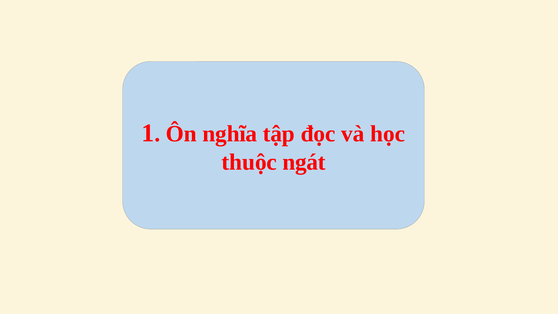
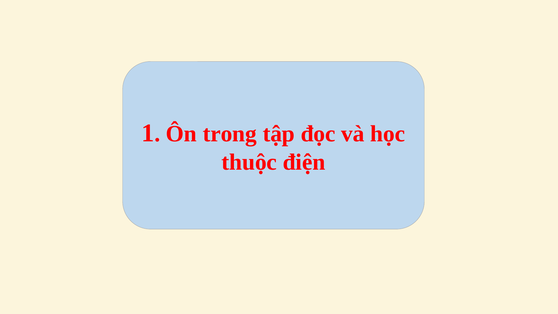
nghĩa: nghĩa -> trong (230, 134)
ngát: ngát -> điện (304, 162)
